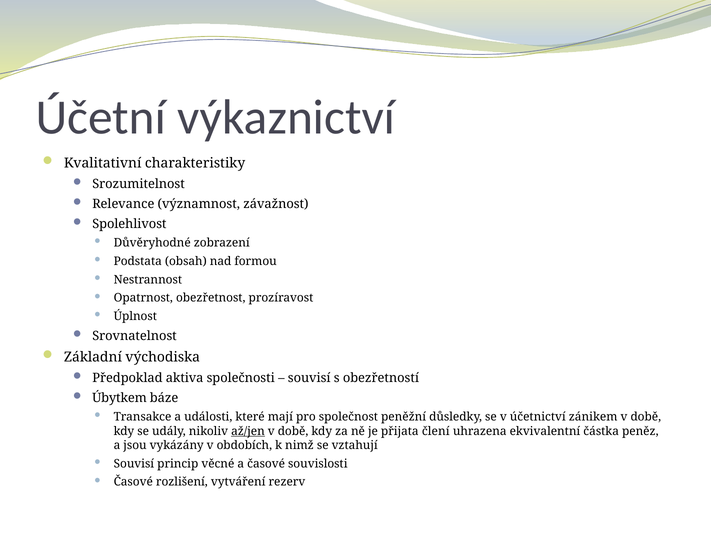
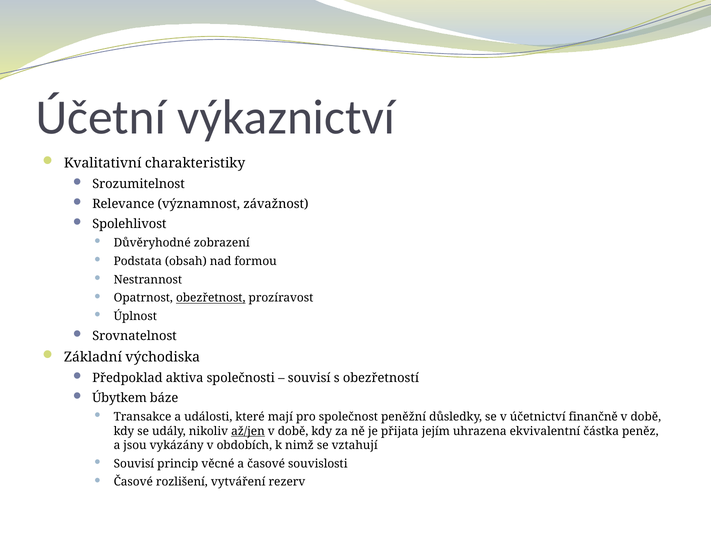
obezřetnost underline: none -> present (211, 298)
zánikem: zánikem -> finančně (593, 417)
člení: člení -> jejím (436, 431)
